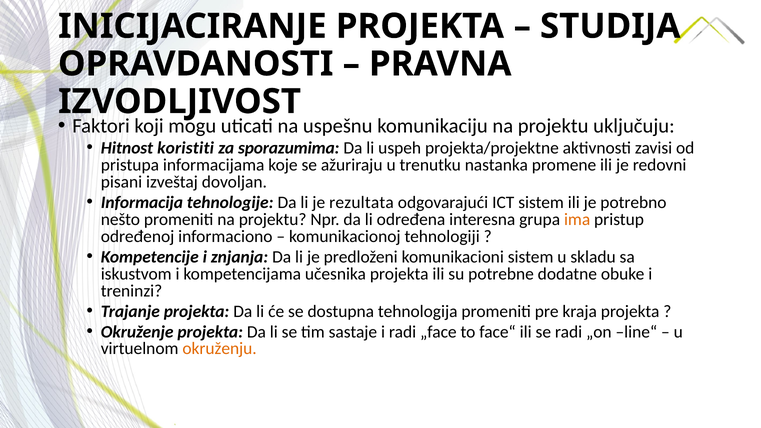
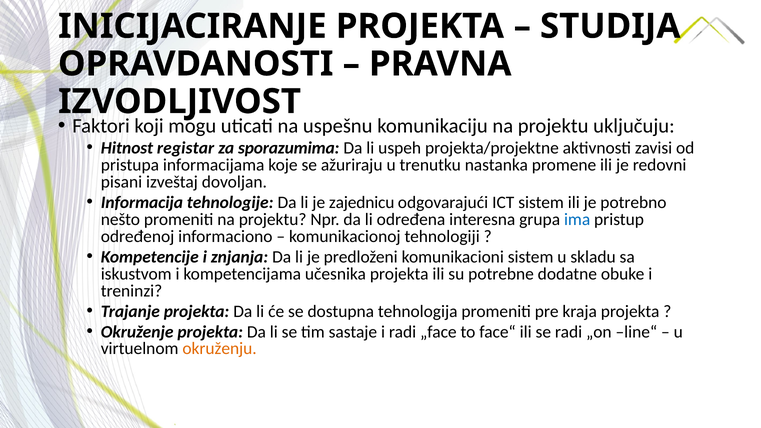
koristiti: koristiti -> registar (186, 148)
rezultata: rezultata -> zajednicu (362, 203)
ima colour: orange -> blue (577, 219)
